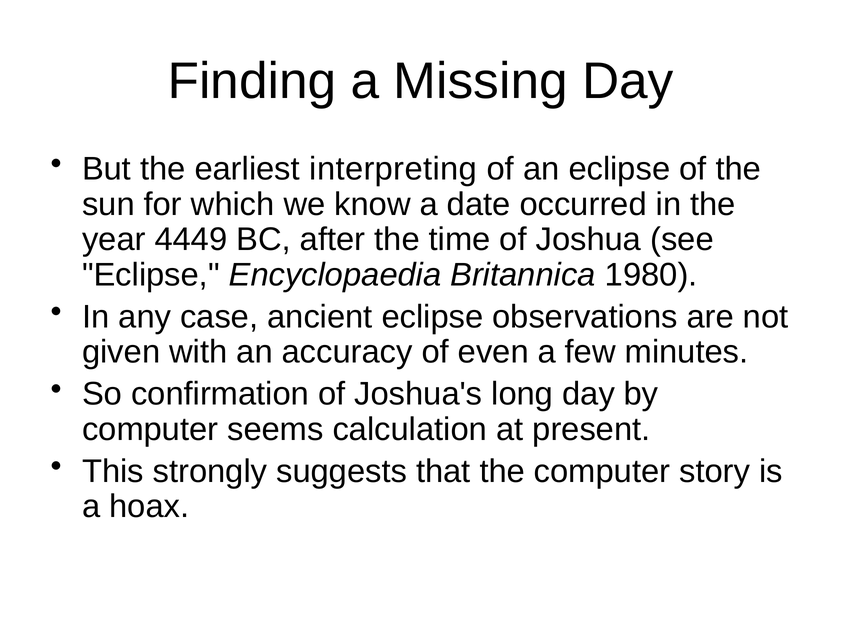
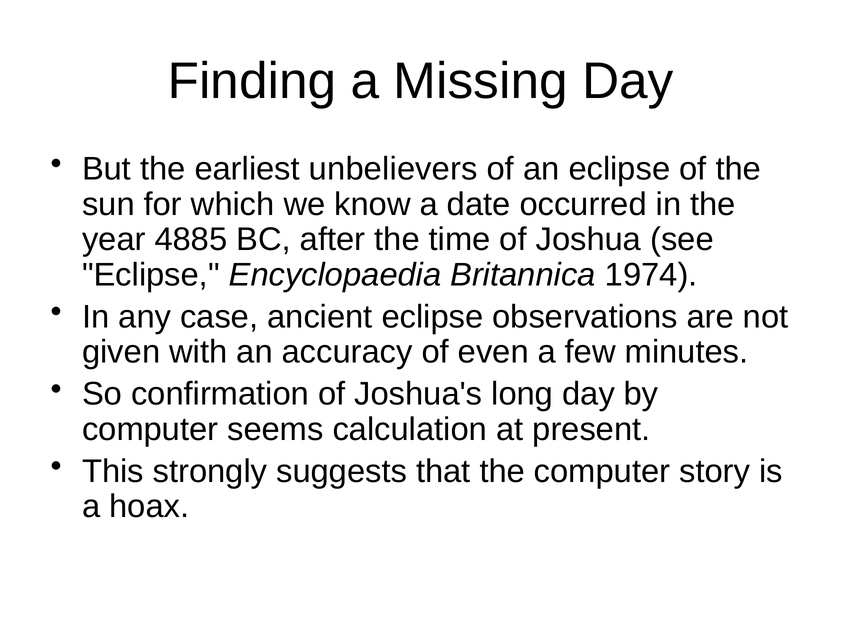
interpreting: interpreting -> unbelievers (393, 169)
4449: 4449 -> 4885 (191, 240)
1980: 1980 -> 1974 (651, 275)
